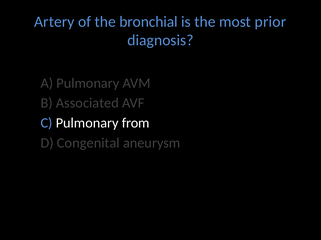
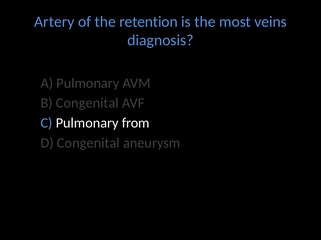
bronchial: bronchial -> retention (149, 22)
prior: prior -> veins (271, 22)
B Associated: Associated -> Congenital (87, 103)
